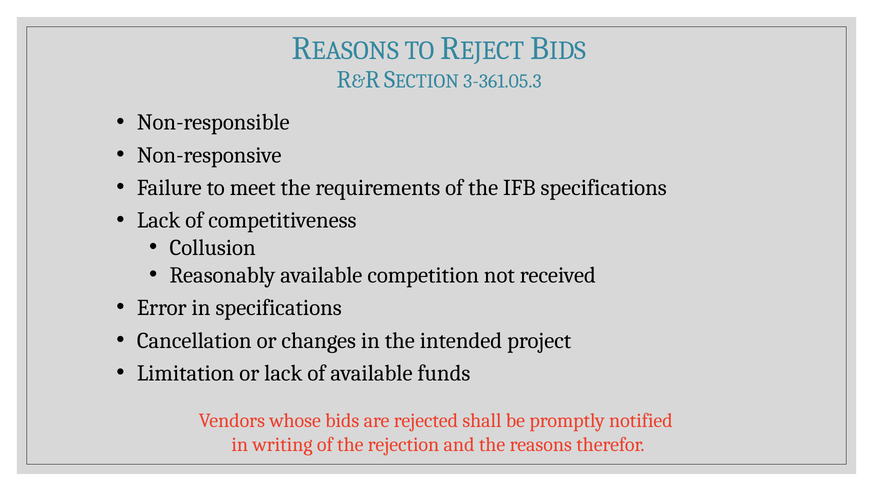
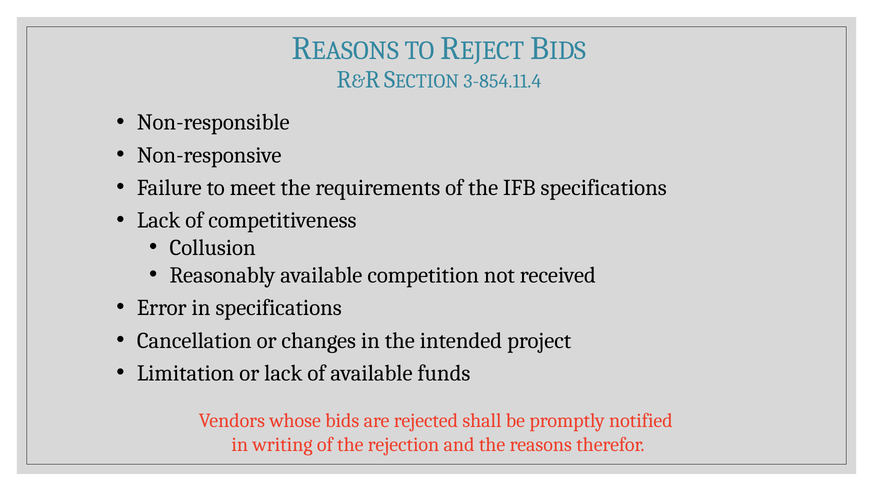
3-361.05.3: 3-361.05.3 -> 3-854.11.4 (502, 81)
